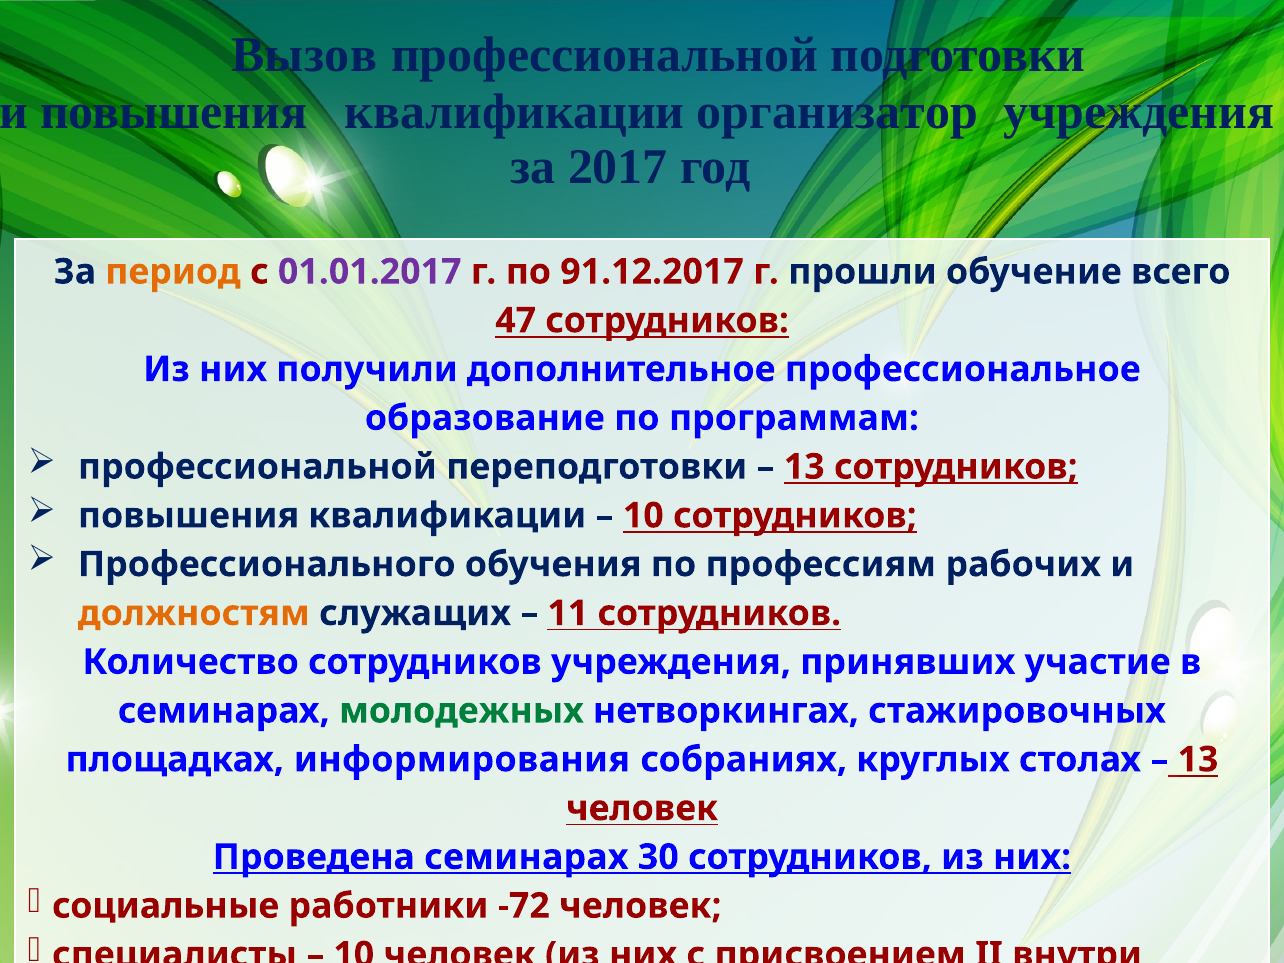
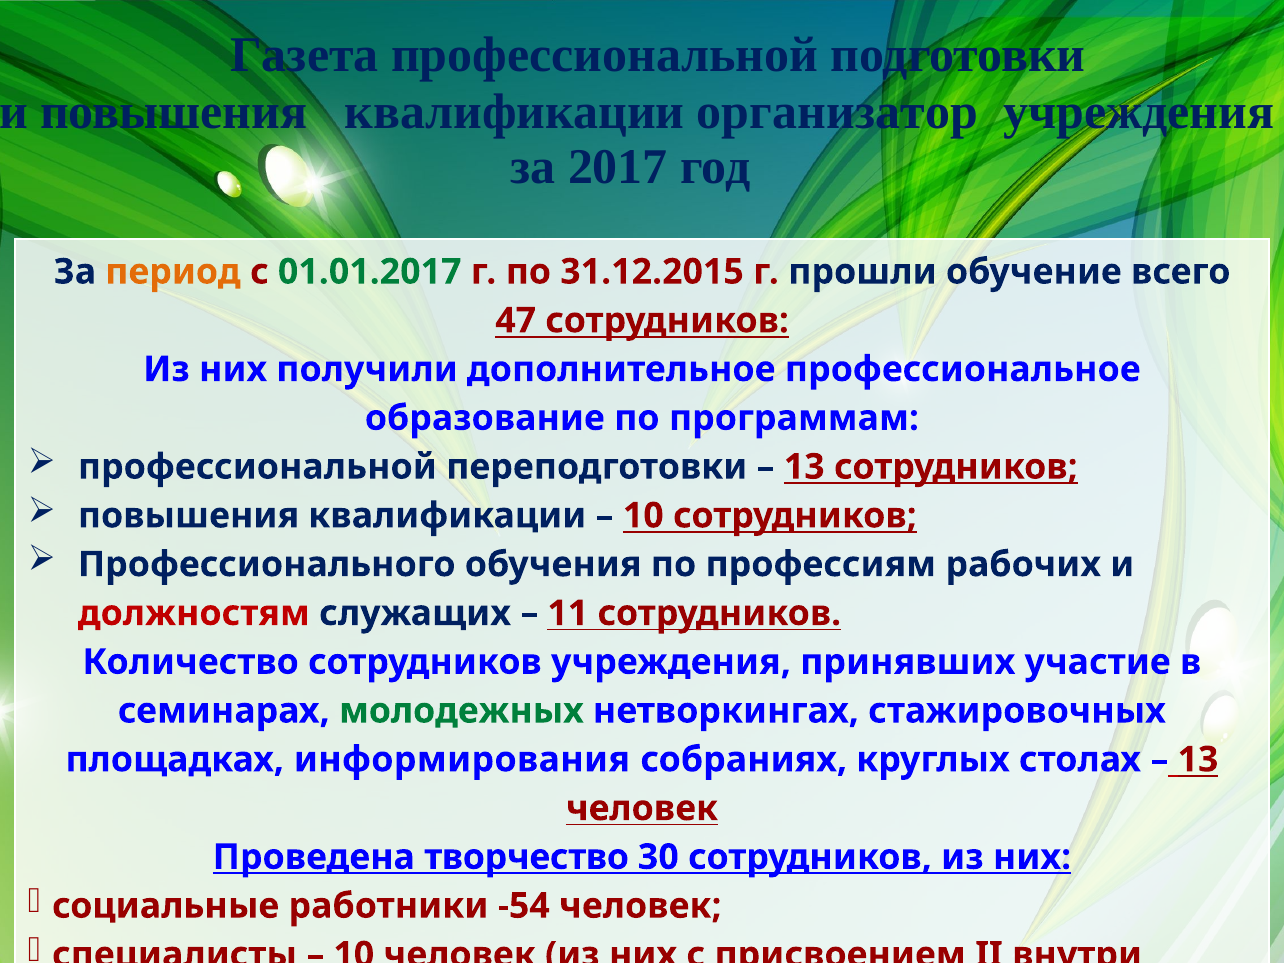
Вызов: Вызов -> Газета (304, 55)
01.01.2017 colour: purple -> green (370, 272)
91.12.2017: 91.12.2017 -> 31.12.2015 (652, 272)
должностям colour: orange -> red (194, 613)
Проведена семинарах: семинарах -> творчество (527, 857)
-72: -72 -> -54 (524, 906)
